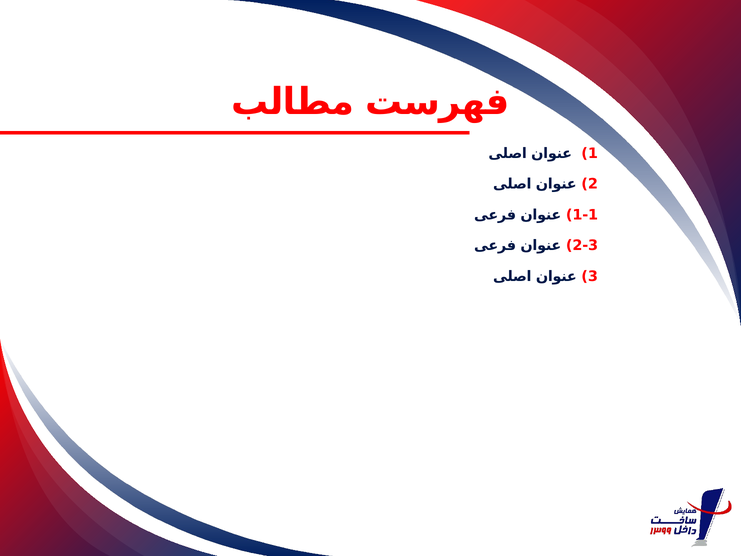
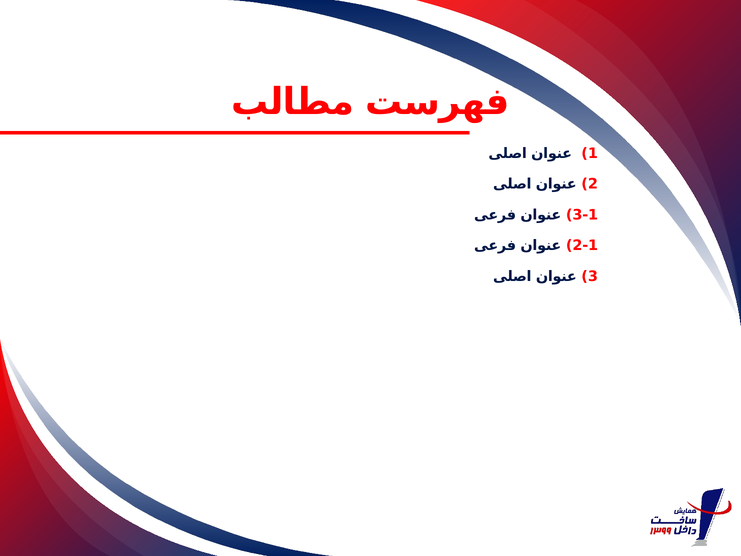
1-1: 1-1 -> 3-1 (585, 215)
2-3: 2-3 -> 2-1 (585, 245)
